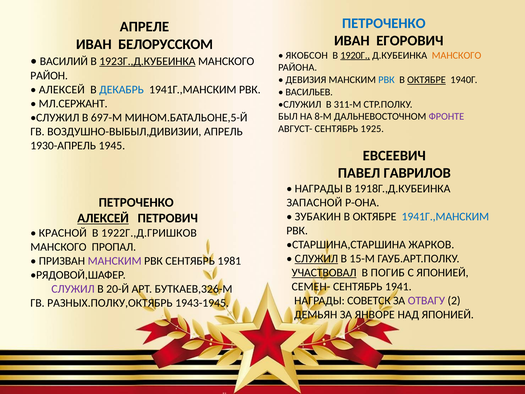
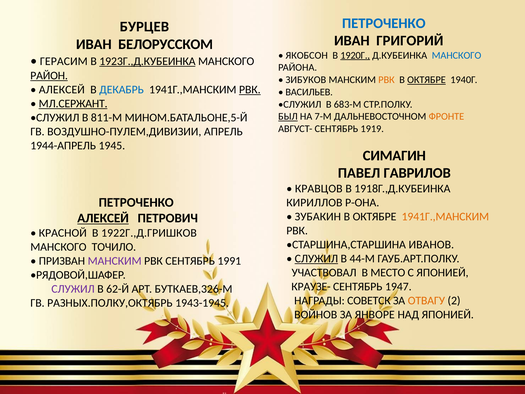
АПРЕЛЕ: АПРЕЛЕ -> БУРЦЕВ (144, 27)
ЕГОРОВИЧ: ЕГОРОВИЧ -> ГРИГОРИЙ (410, 41)
МАНСКОГО colour: orange -> blue (457, 55)
ВАСИЛИЙ: ВАСИЛИЙ -> ГЕРАСИМ (64, 61)
РАЙОН underline: none -> present (49, 76)
ДЕВИЗИЯ: ДЕВИЗИЯ -> ЗИБУКОВ (306, 80)
РВК colour: blue -> orange (387, 80)
РВК underline: none -> present (250, 89)
МЛ.СЕРЖАНТ underline: none -> present (73, 103)
311-М: 311-М -> 683-М (348, 104)
БЫЛ underline: none -> present (288, 117)
8-М: 8-М -> 7-М (323, 117)
ФРОНТЕ colour: purple -> orange (446, 117)
697-М: 697-М -> 811-М (106, 117)
1925: 1925 -> 1919 (372, 129)
ВОЗДУШНО-ВЫБЫЛ,ДИВИЗИИ: ВОЗДУШНО-ВЫБЫЛ,ДИВИЗИИ -> ВОЗДУШНО-ПУЛЕМ,ДИВИЗИИ (124, 131)
1930-АПРЕЛЬ: 1930-АПРЕЛЬ -> 1944-АПРЕЛЬ (63, 145)
ЕВСЕЕВИЧ: ЕВСЕЕВИЧ -> СИМАГИН (394, 155)
НАГРАДЫ: НАГРАДЫ -> КРАВЦОВ (319, 189)
ЗАПАСНОЙ: ЗАПАСНОЙ -> КИРИЛЛОВ (314, 203)
1941Г.,МАНСКИМ colour: blue -> orange (445, 217)
ЖАРКОВ: ЖАРКОВ -> ИВАНОВ (431, 244)
ПРОПАЛ: ПРОПАЛ -> ТОЧИЛО (114, 247)
15-М: 15-М -> 44-М (362, 258)
1981: 1981 -> 1991 (229, 261)
УЧАСТВОВАЛ underline: present -> none (324, 272)
ПОГИБ: ПОГИБ -> МЕСТО (388, 272)
СЕМЕН-: СЕМЕН- -> КРАУЗЕ- (311, 286)
1941: 1941 -> 1947 (398, 286)
20-Й: 20-Й -> 62-Й (118, 289)
ОТВАГУ colour: purple -> orange (426, 300)
ДЕМЬЯН: ДЕМЬЯН -> ВОЙНОВ (316, 314)
